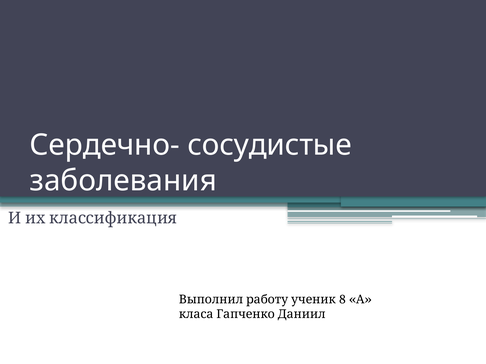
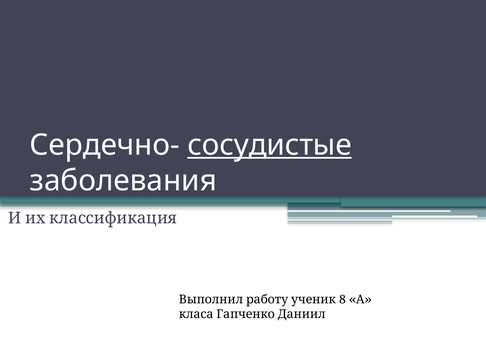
сосудистые underline: none -> present (270, 145)
